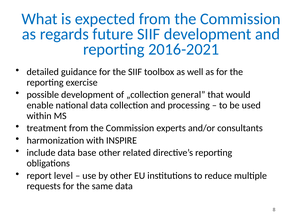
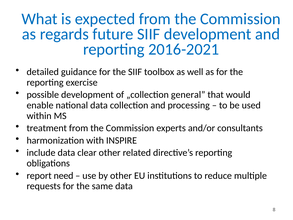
base: base -> clear (87, 153)
level: level -> need (64, 175)
